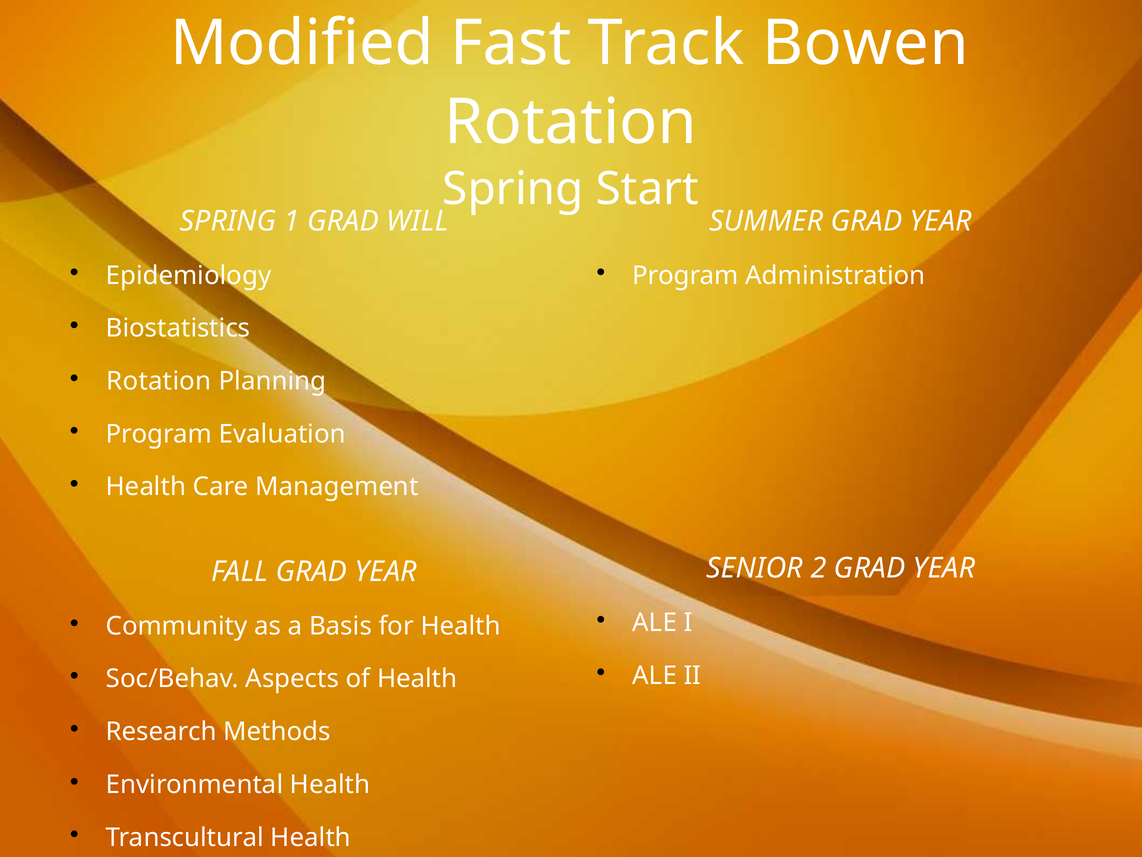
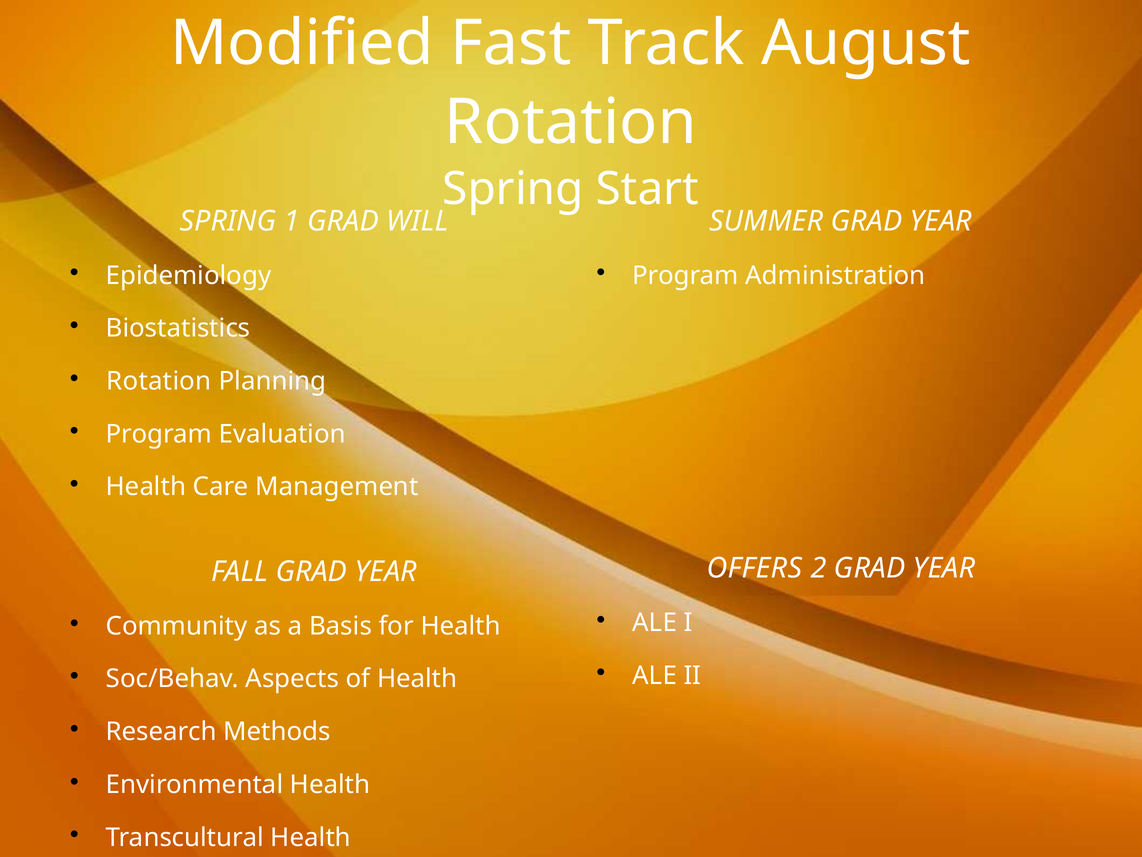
Bowen: Bowen -> August (866, 43)
SENIOR: SENIOR -> OFFERS (755, 568)
